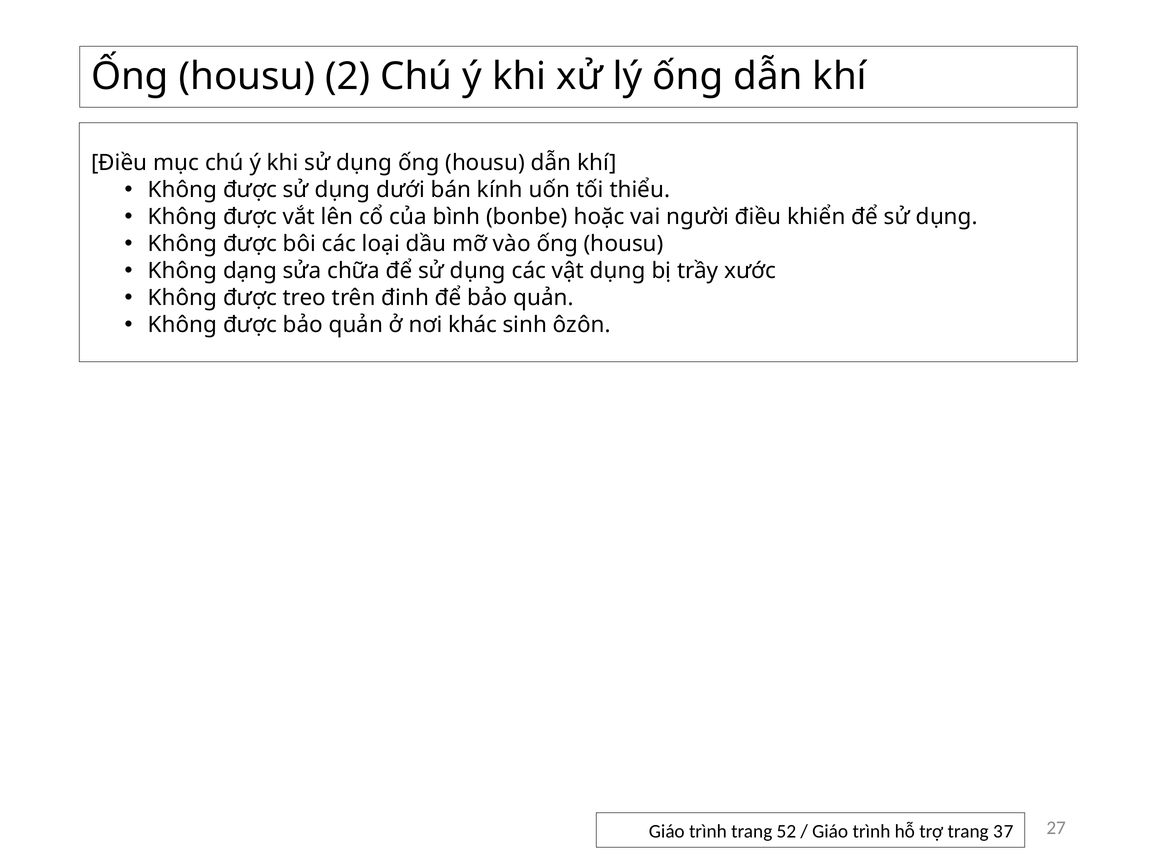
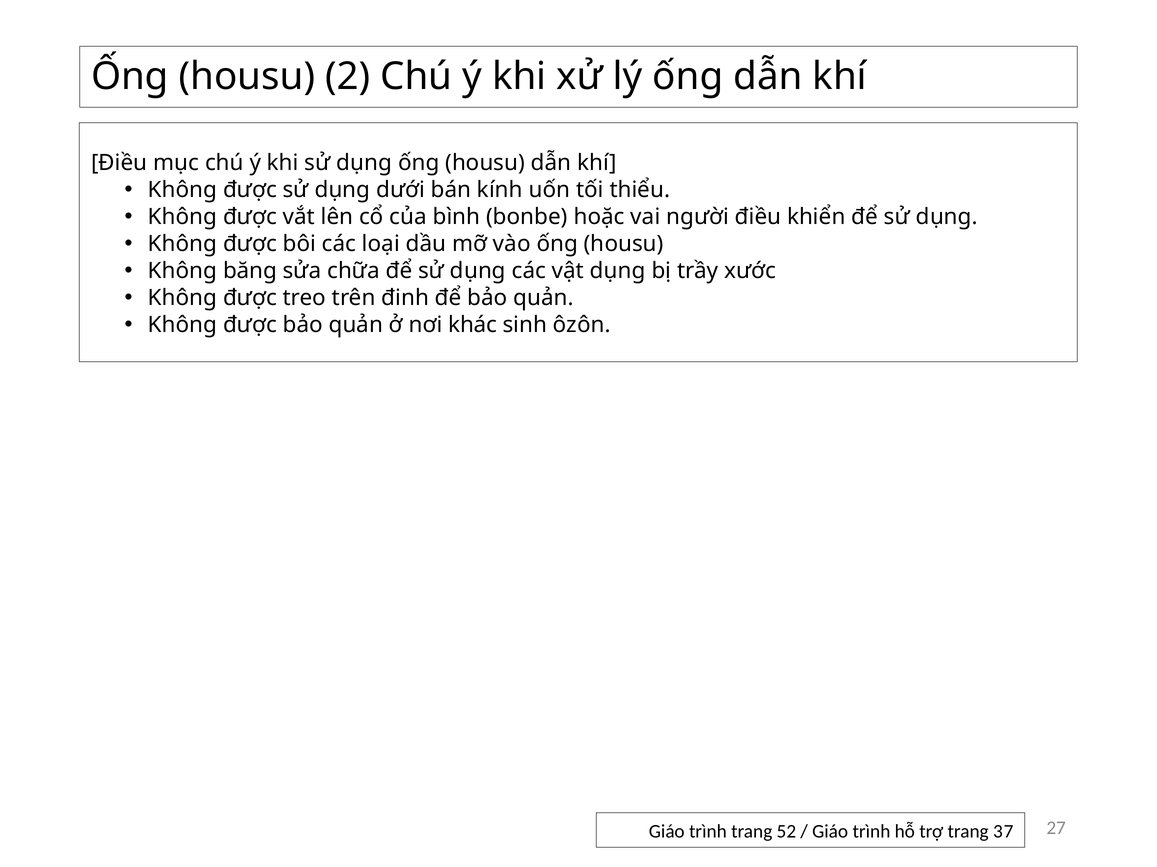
dạng: dạng -> băng (250, 271)
